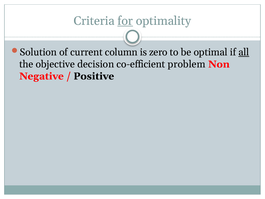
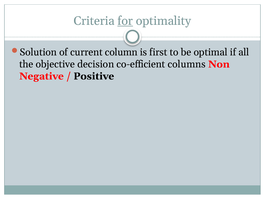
zero: zero -> first (158, 52)
all underline: present -> none (244, 52)
problem: problem -> columns (187, 64)
